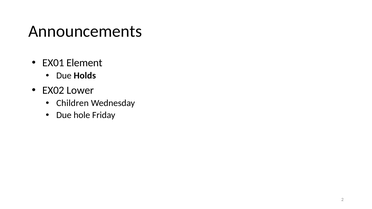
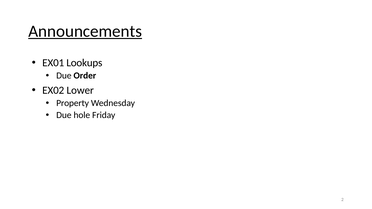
Announcements underline: none -> present (85, 31)
Element: Element -> Lookups (84, 63)
Holds: Holds -> Order (85, 76)
Children: Children -> Property (73, 103)
